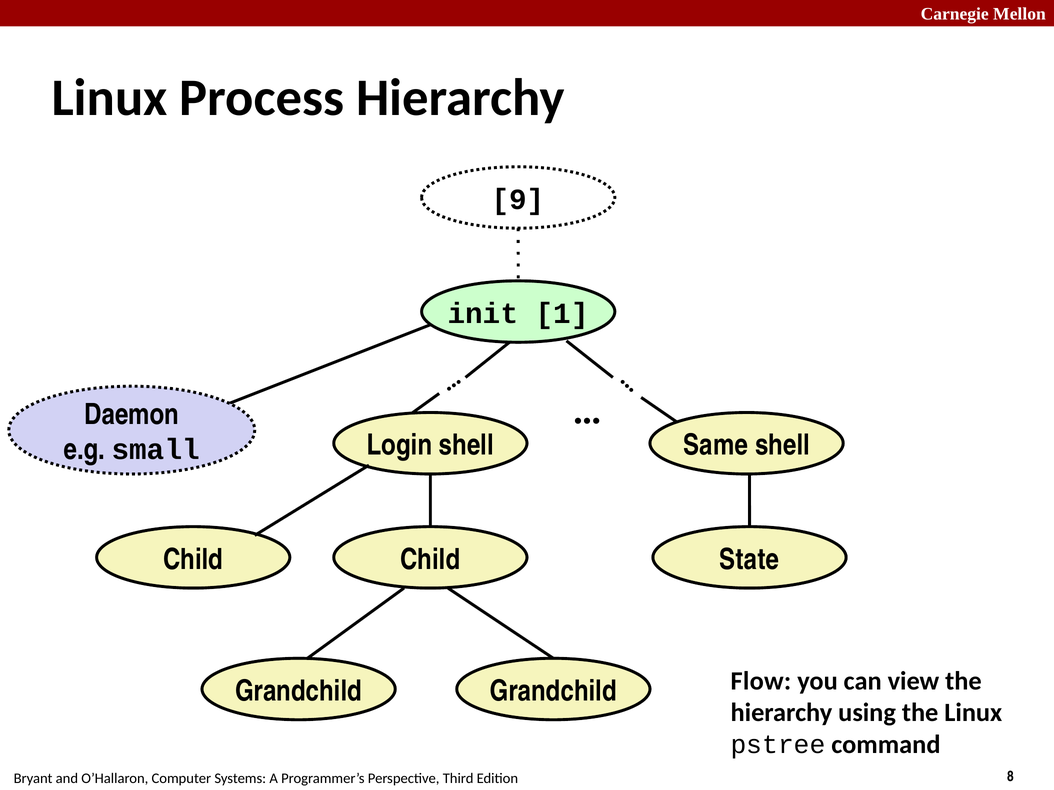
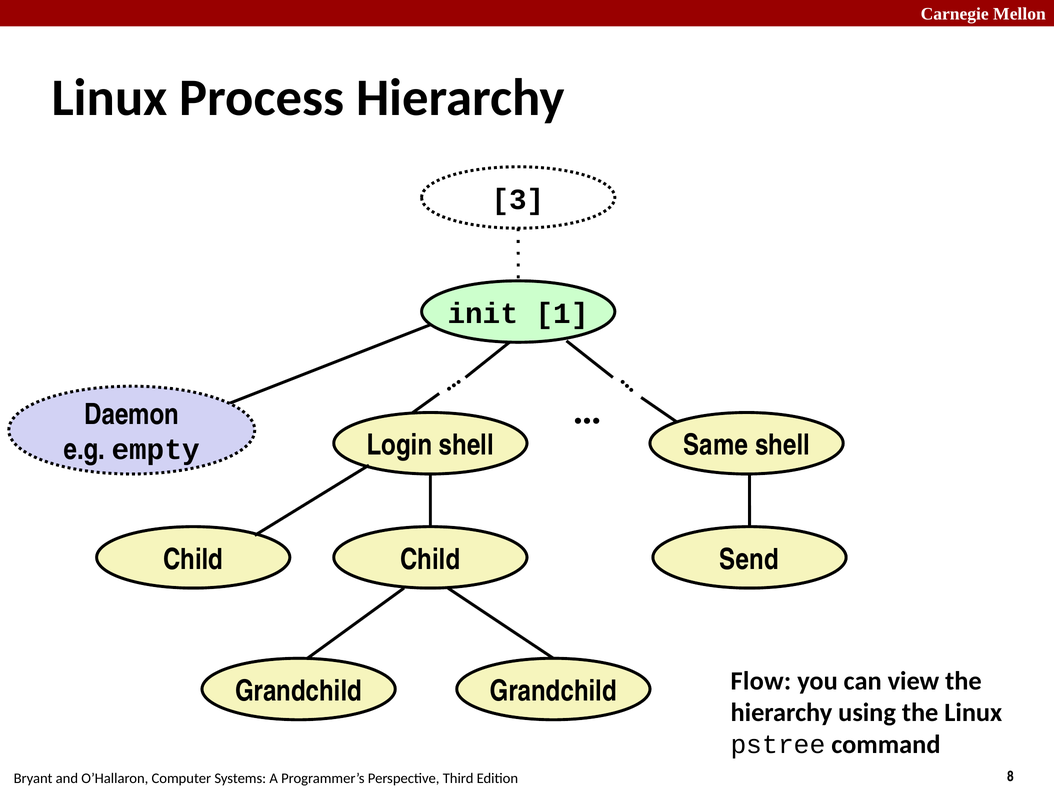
9: 9 -> 3 (518, 200)
small: small -> empty (156, 450)
State: State -> Send (749, 560)
